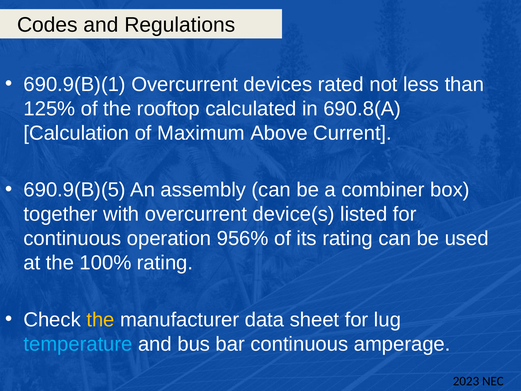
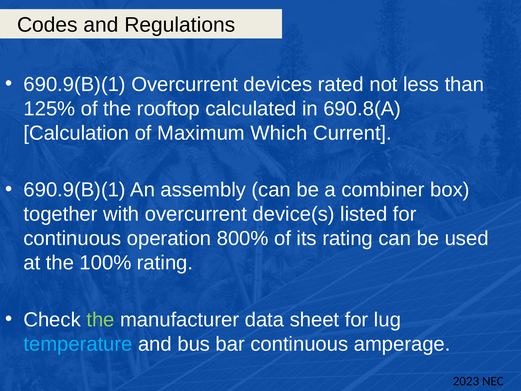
Above: Above -> Which (279, 133)
690.9(B)(5: 690.9(B)(5 -> 690.9(B)(1 (75, 190)
956%: 956% -> 800% (243, 238)
the colour: yellow -> light green (100, 319)
